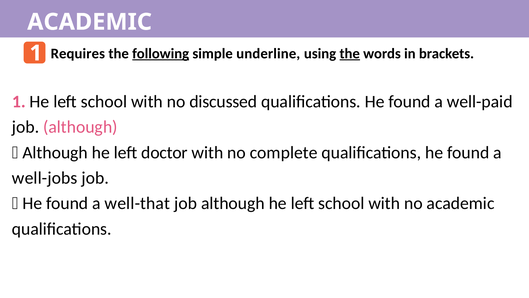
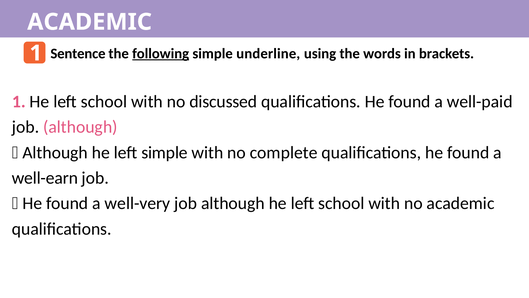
Requires: Requires -> Sentence (78, 53)
the underline: present -> none (350, 53)
left doctor: doctor -> simple (165, 152)
well-jobs: well-jobs -> well-earn (45, 178)
well-that: well-that -> well-very (137, 203)
